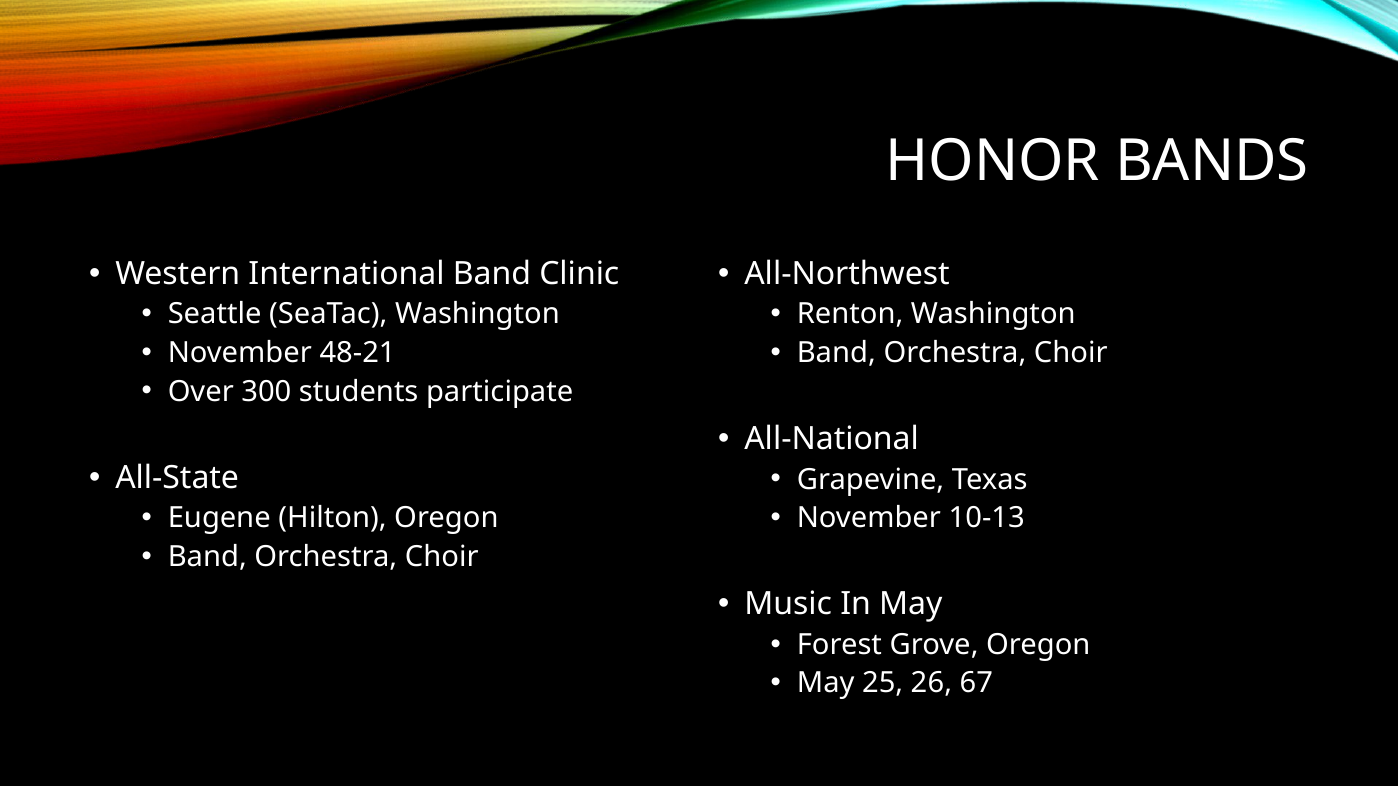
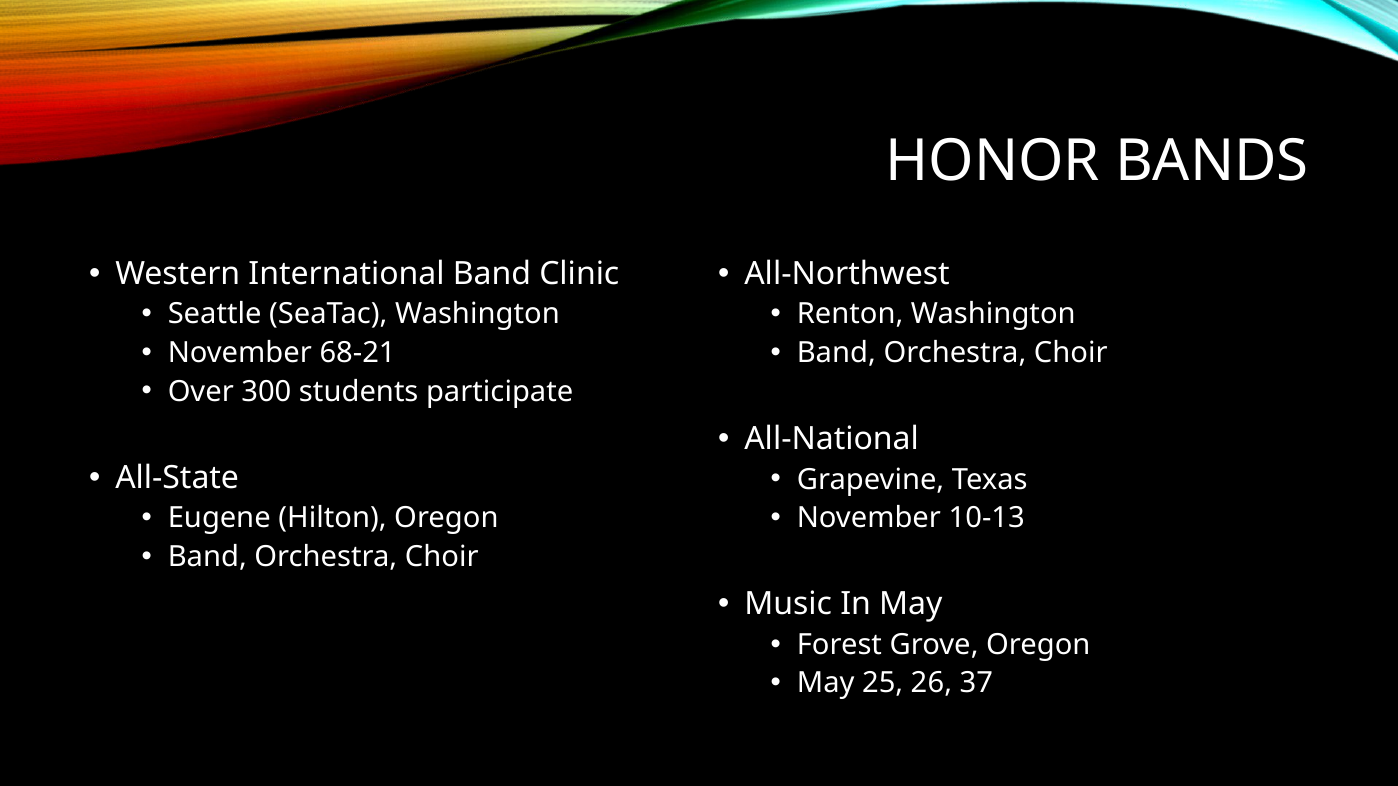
48-21: 48-21 -> 68-21 (358, 353)
67: 67 -> 37 (976, 684)
